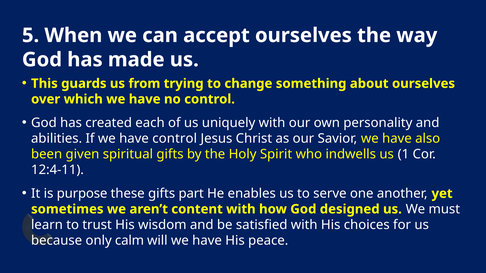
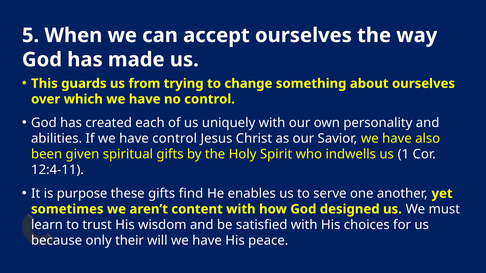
part: part -> find (191, 194)
calm: calm -> their (130, 241)
